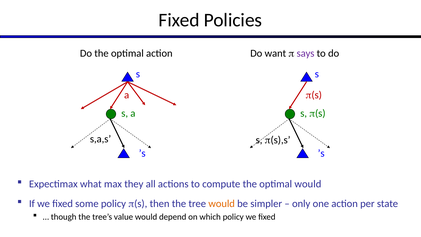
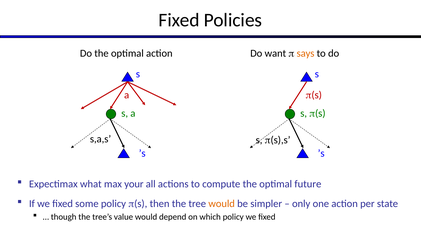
says colour: purple -> orange (306, 53)
they: they -> your (134, 184)
optimal would: would -> future (308, 184)
